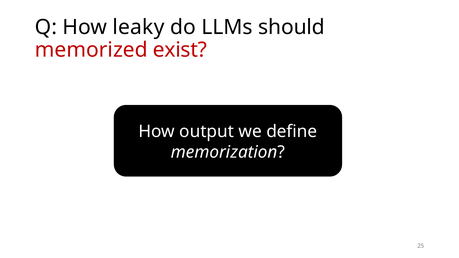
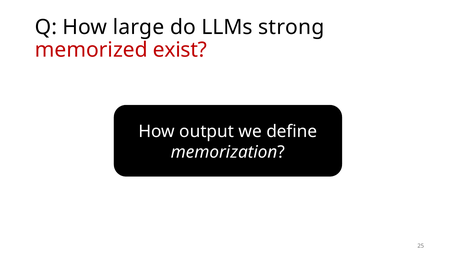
leaky: leaky -> large (139, 27)
should: should -> strong (291, 27)
